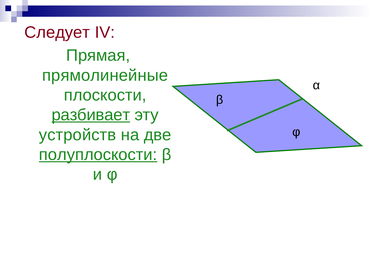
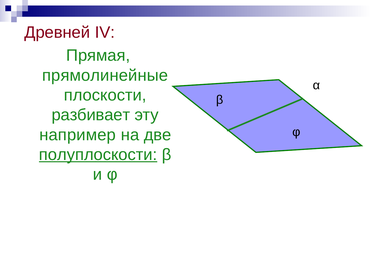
Следует: Следует -> Древней (57, 32)
разбивает underline: present -> none (91, 115)
устройств: устройств -> например (78, 135)
